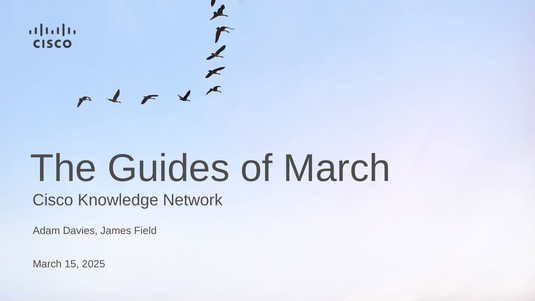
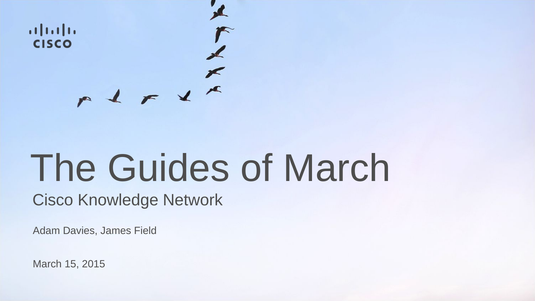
2025: 2025 -> 2015 (94, 264)
